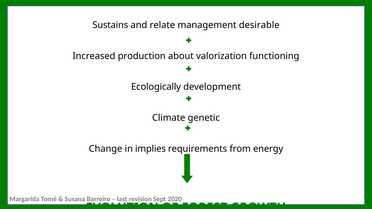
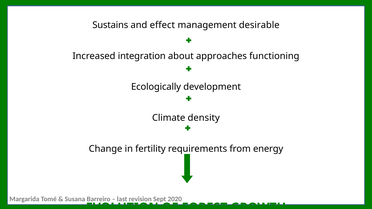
relate: relate -> effect (162, 25)
production: production -> integration (142, 56)
valorization: valorization -> approaches (221, 56)
genetic: genetic -> density (204, 118)
implies: implies -> fertility (150, 149)
